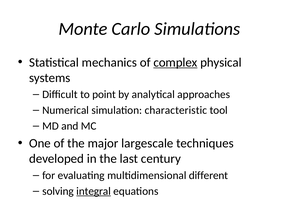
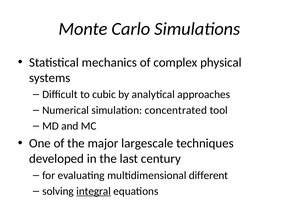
complex underline: present -> none (175, 62)
point: point -> cubic (104, 95)
characteristic: characteristic -> concentrated (176, 110)
